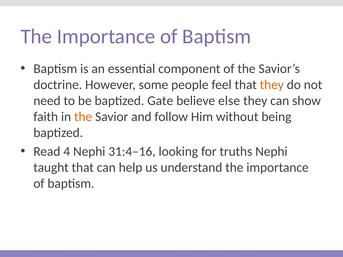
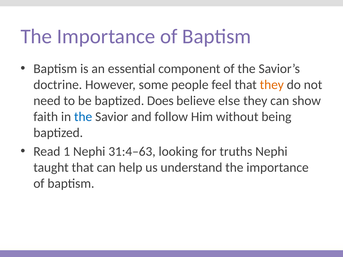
Gate: Gate -> Does (160, 101)
the colour: orange -> blue (83, 117)
4: 4 -> 1 (67, 152)
31:4–16: 31:4–16 -> 31:4–63 (132, 152)
